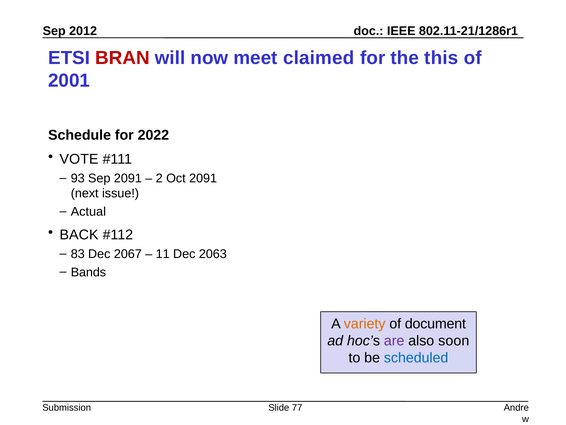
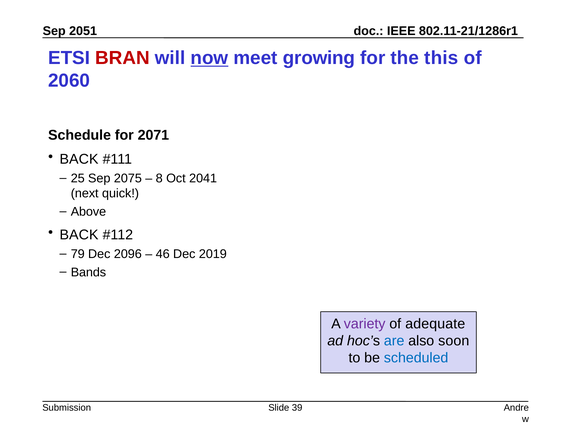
2012: 2012 -> 2051 (83, 31)
now underline: none -> present (209, 58)
claimed: claimed -> growing (319, 58)
2001: 2001 -> 2060 (69, 81)
2022: 2022 -> 2071 (153, 135)
VOTE: VOTE -> BACK (79, 159)
93: 93 -> 25 (78, 178)
Sep 2091: 2091 -> 2075 (128, 178)
2: 2 -> 8 (159, 178)
Oct 2091: 2091 -> 2041 (203, 178)
issue: issue -> quick (121, 193)
Actual: Actual -> Above (88, 211)
83: 83 -> 79 (78, 254)
2067: 2067 -> 2096 (128, 254)
11: 11 -> 46 (163, 254)
2063: 2063 -> 2019 (213, 254)
variety colour: orange -> purple (365, 324)
document: document -> adequate (435, 324)
are colour: purple -> blue (394, 341)
77: 77 -> 39 (297, 407)
